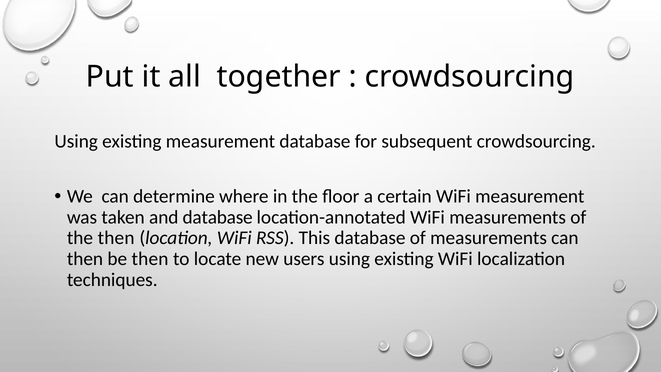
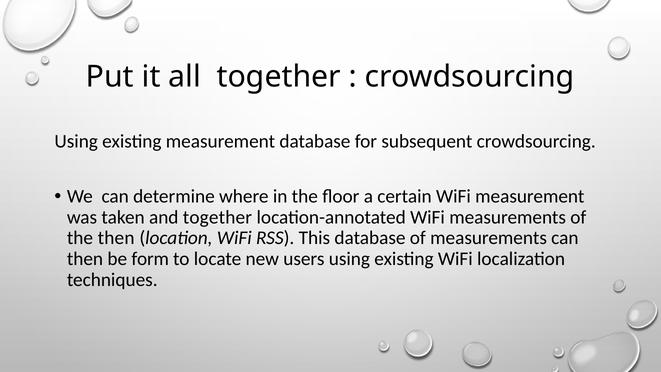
and database: database -> together (217, 217)
be then: then -> form (150, 259)
